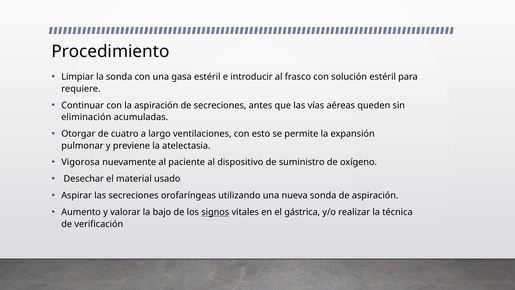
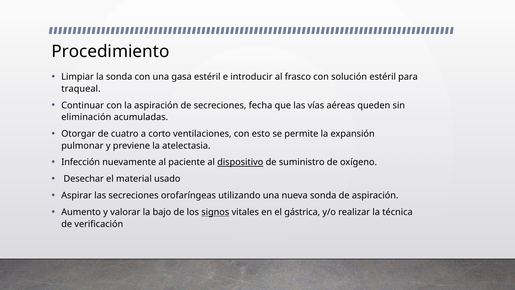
requiere: requiere -> traqueal (81, 89)
antes: antes -> fecha (260, 105)
largo: largo -> corto (160, 134)
Vigorosa: Vigorosa -> Infección (81, 162)
dispositivo underline: none -> present (240, 162)
